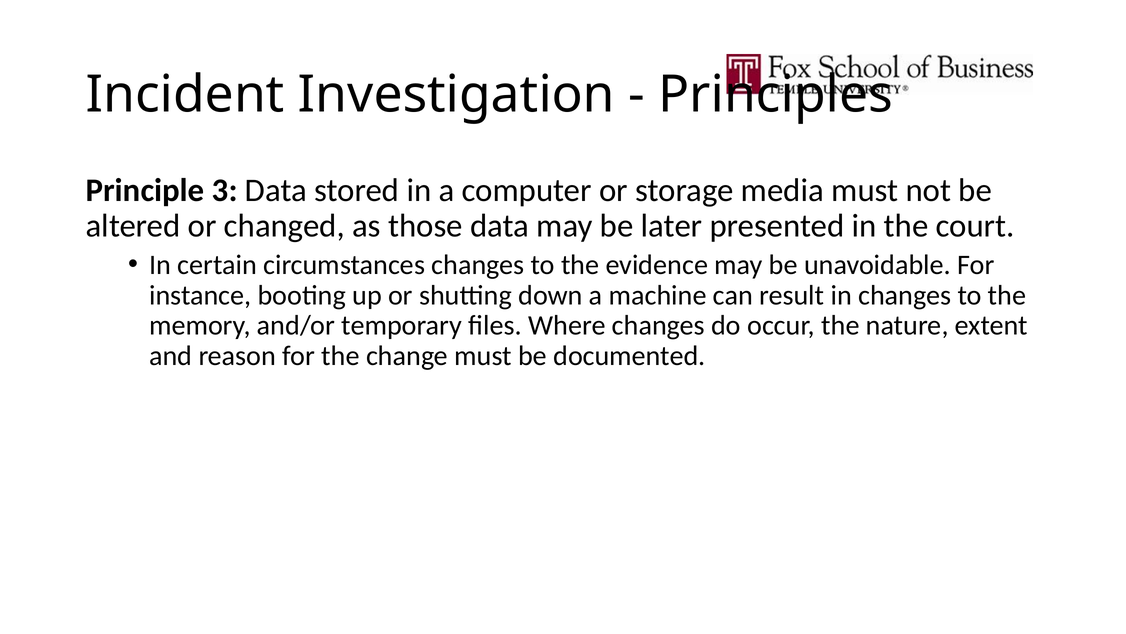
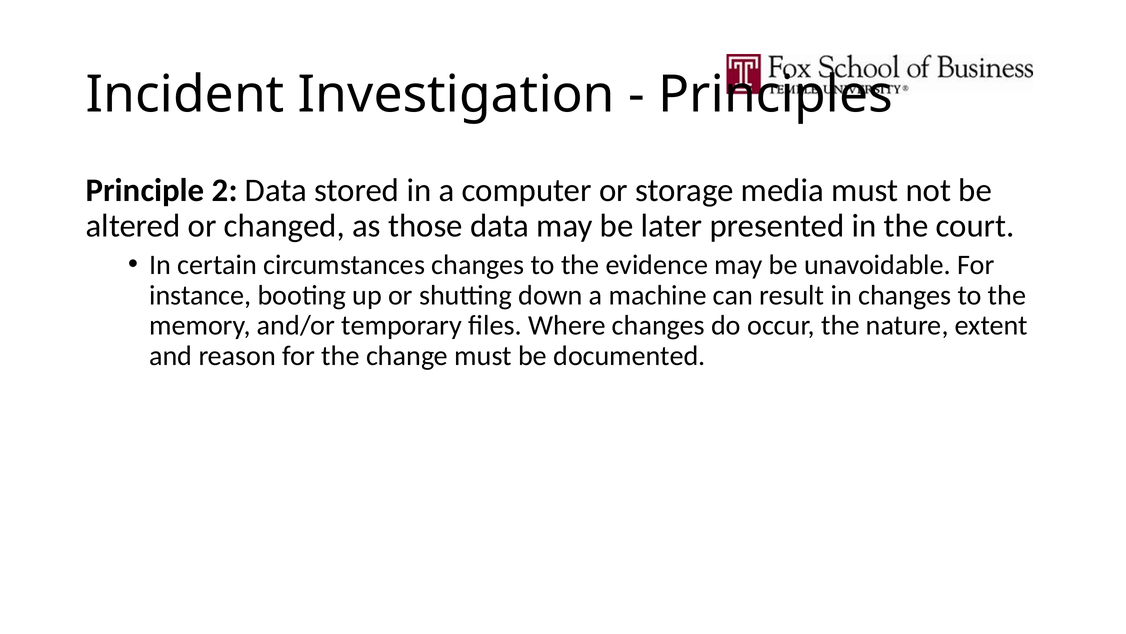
3: 3 -> 2 (225, 190)
